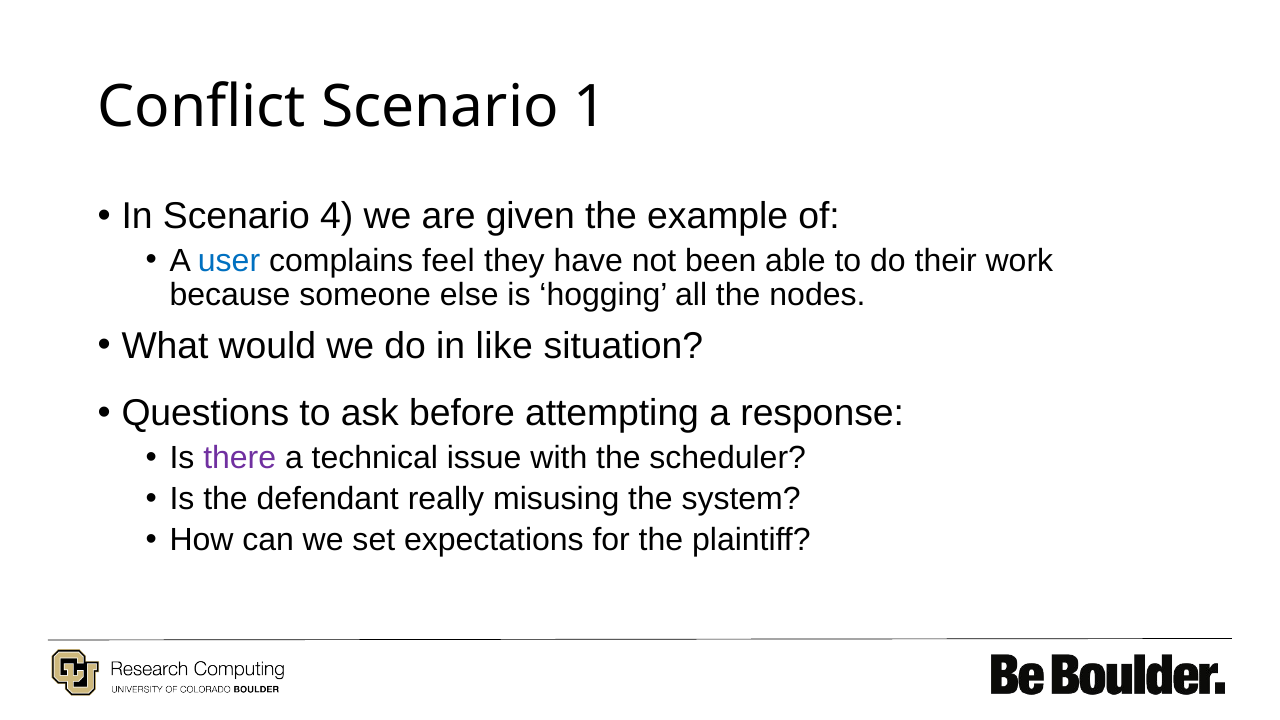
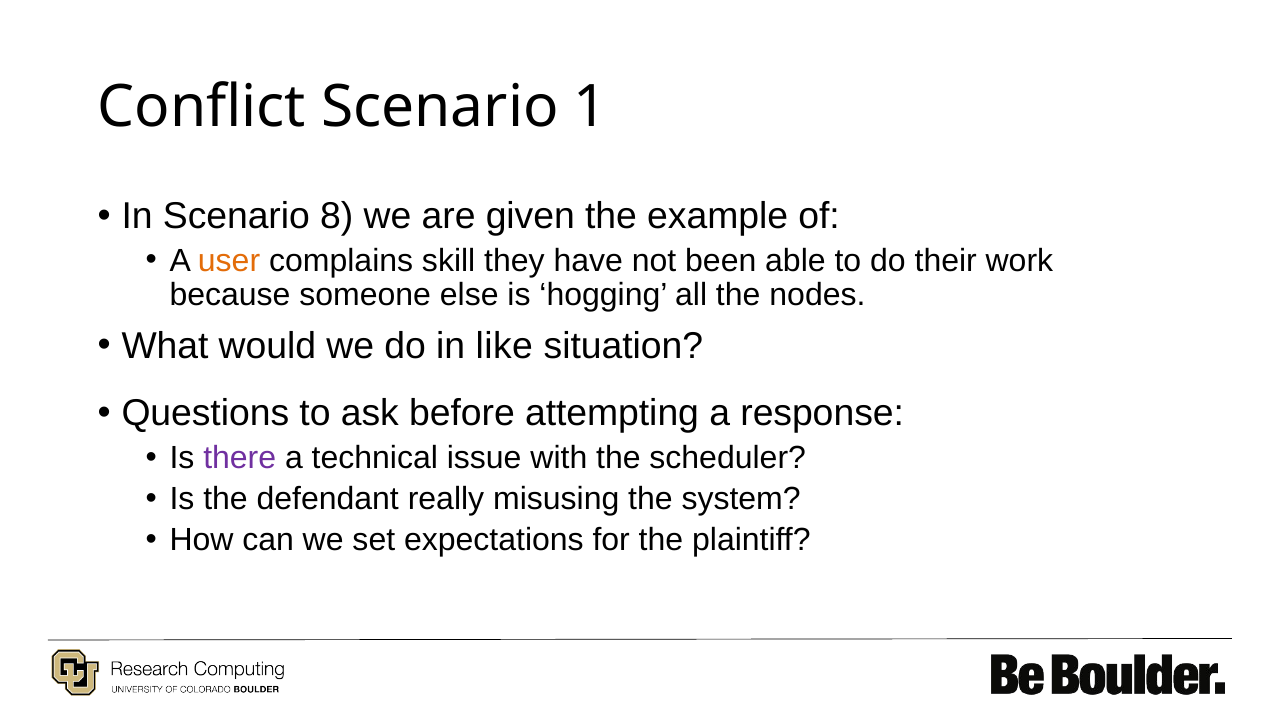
4: 4 -> 8 (337, 216)
user colour: blue -> orange (229, 261)
feel: feel -> skill (449, 261)
